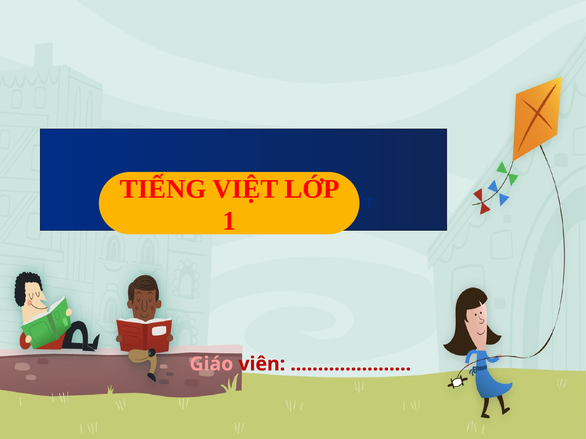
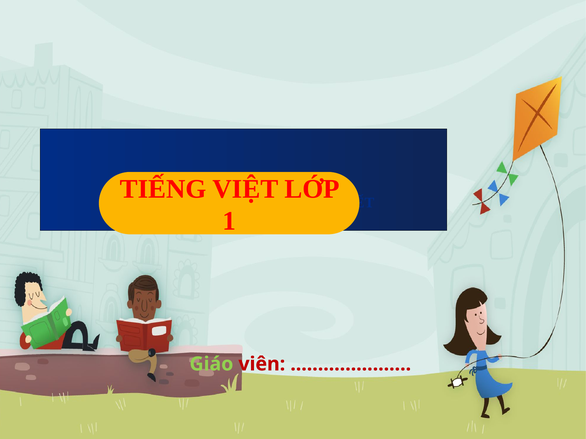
Giáo colour: pink -> light green (211, 364)
